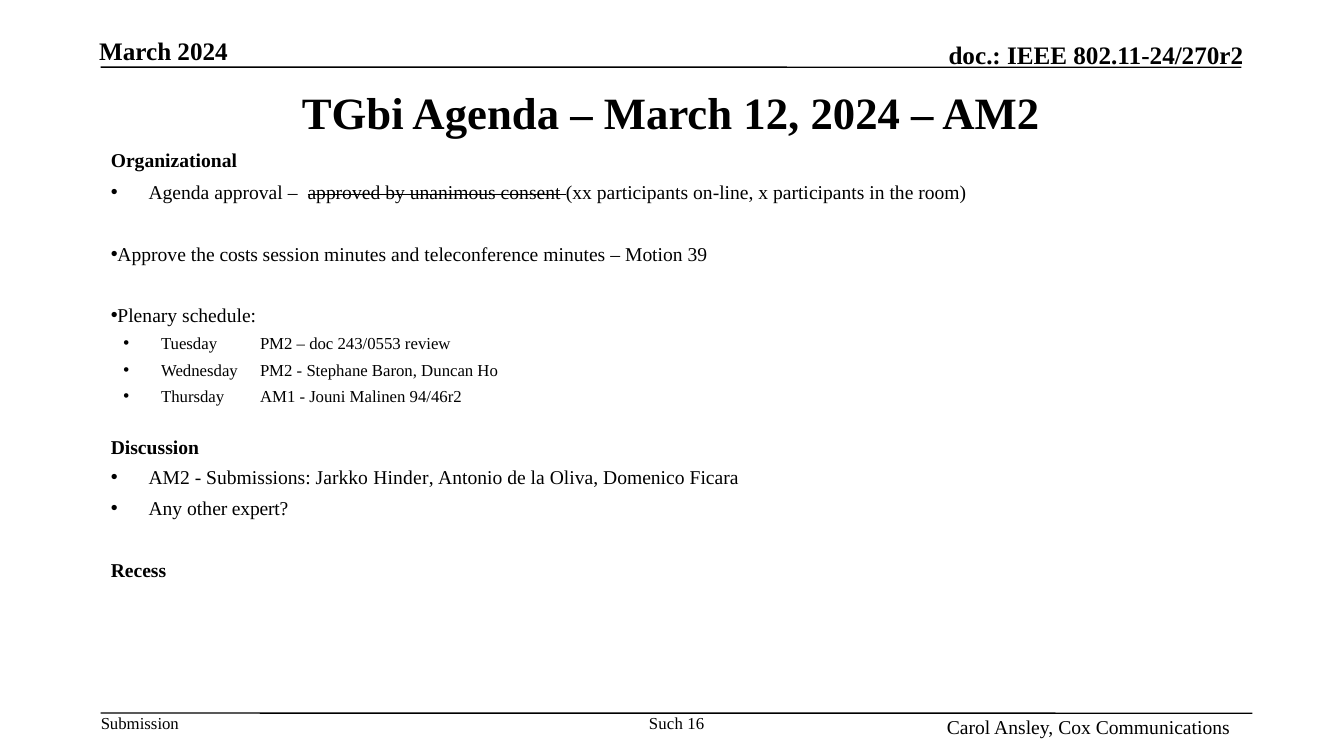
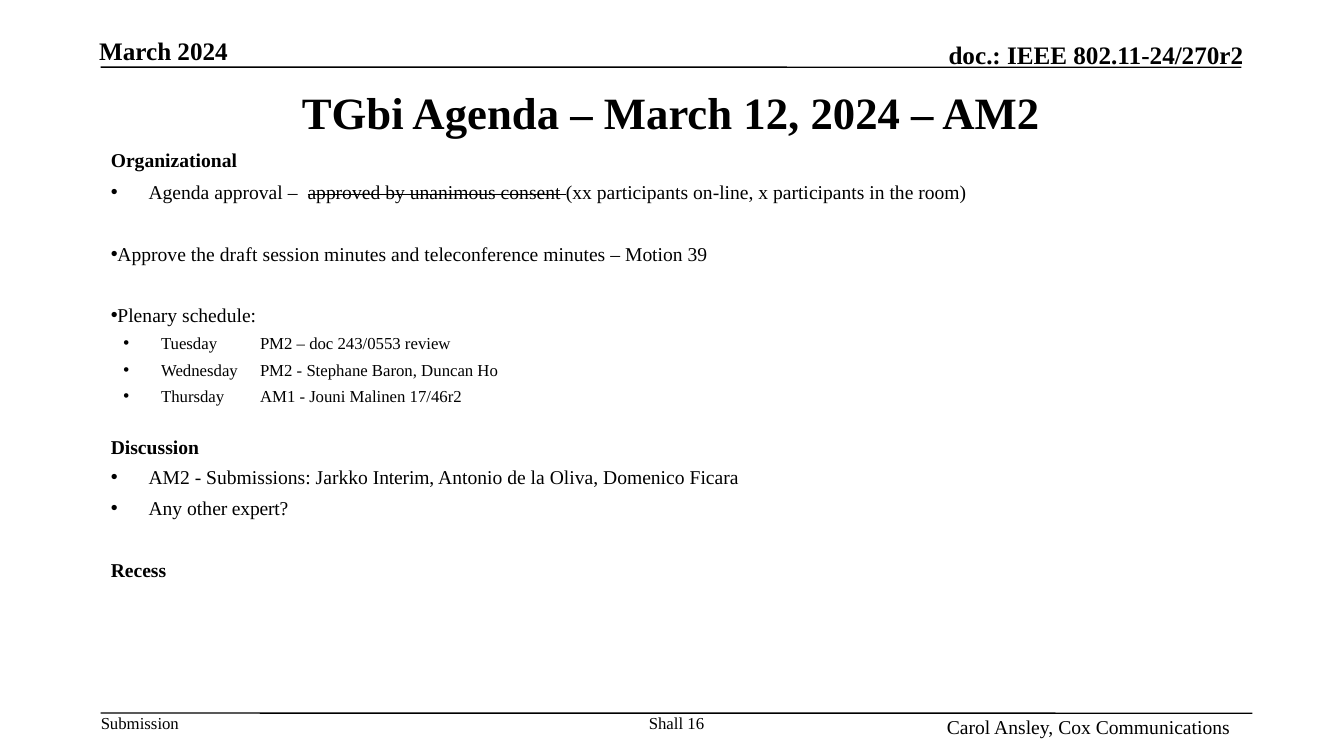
costs: costs -> draft (239, 255)
94/46r2: 94/46r2 -> 17/46r2 (436, 397)
Hinder: Hinder -> Interim (404, 478)
Such: Such -> Shall (666, 724)
